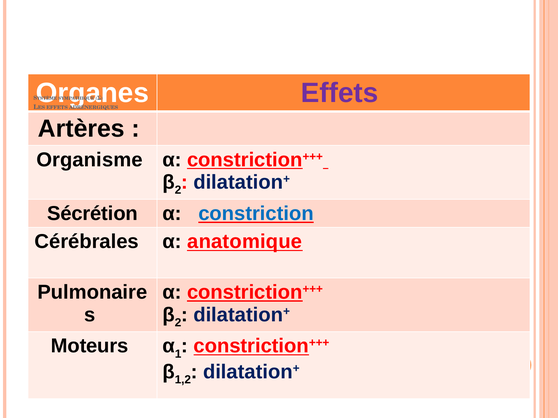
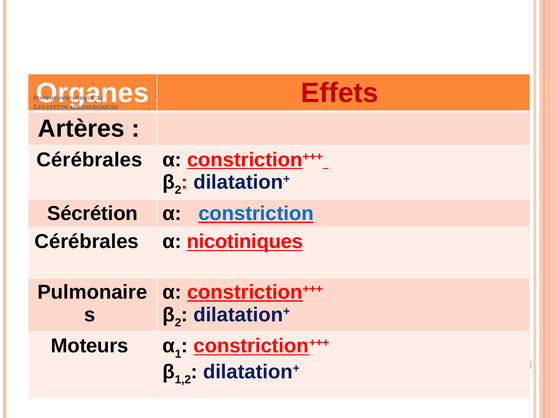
Effets colour: purple -> red (340, 93)
Organisme: Organisme -> Cérébrales (89, 160)
anatomique: anatomique -> nicotiniques (245, 242)
